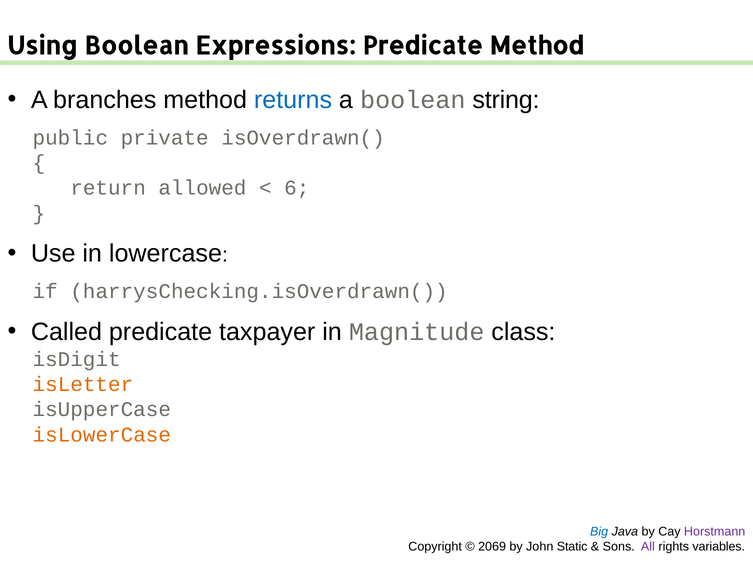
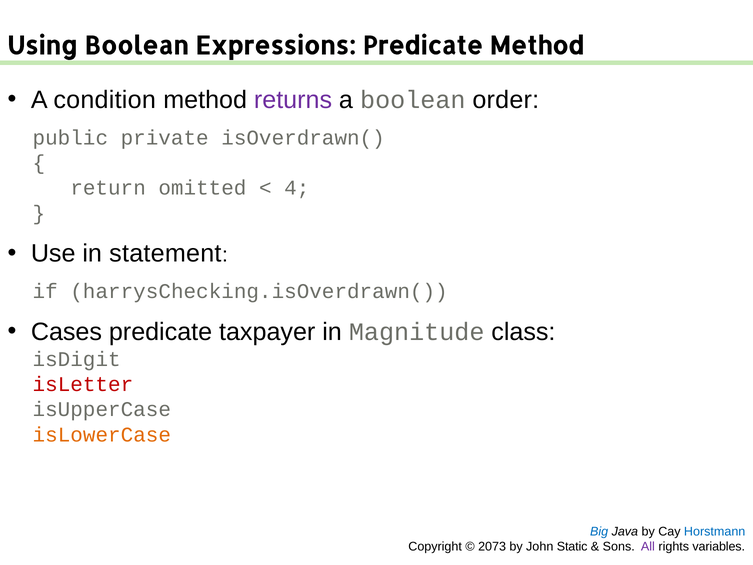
branches: branches -> condition (105, 100)
returns colour: blue -> purple (293, 100)
string: string -> order (506, 100)
allowed: allowed -> omitted (202, 188)
6: 6 -> 4 (297, 188)
lowercase: lowercase -> statement (165, 254)
Called: Called -> Cases (66, 332)
isLetter colour: orange -> red (83, 384)
Horstmann colour: purple -> blue (715, 531)
2069: 2069 -> 2073 (492, 546)
